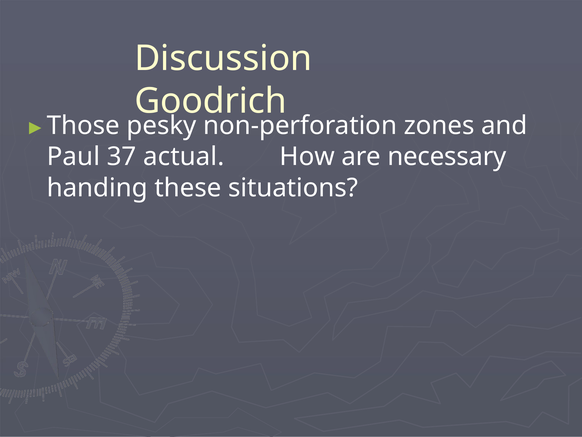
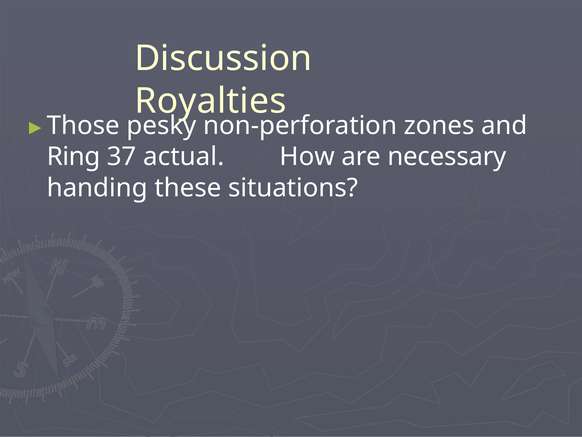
Goodrich: Goodrich -> Royalties (210, 101)
Paul: Paul -> Ring (74, 157)
